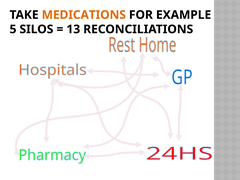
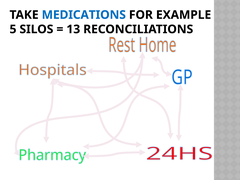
MEDICATIONS colour: orange -> blue (84, 15)
